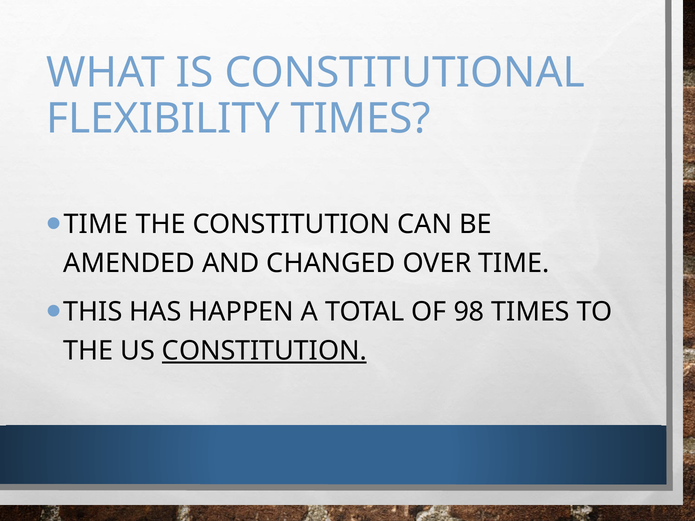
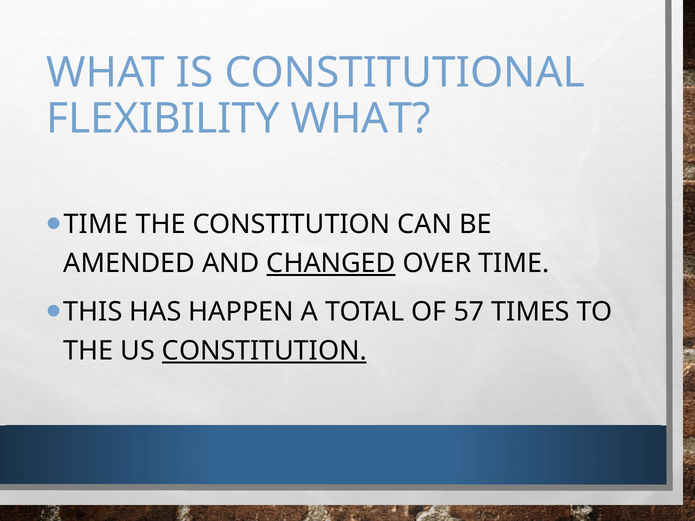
FLEXIBILITY TIMES: TIMES -> WHAT (361, 119)
CHANGED underline: none -> present (331, 264)
98: 98 -> 57 (469, 312)
